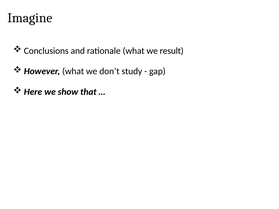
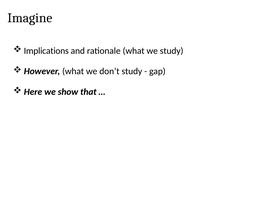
Conclusions: Conclusions -> Implications (46, 51)
we result: result -> study (172, 51)
